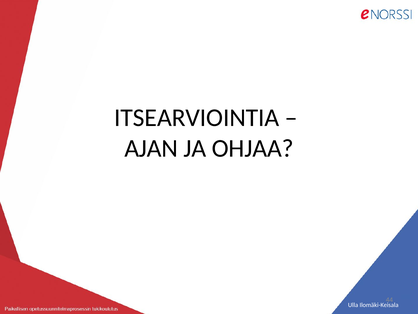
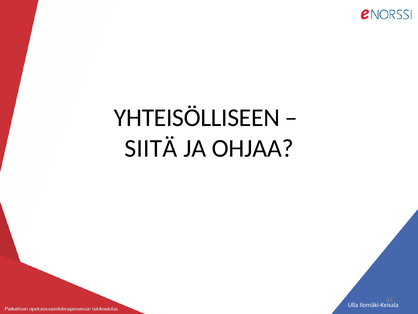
ITSEARVIOINTIA: ITSEARVIOINTIA -> YHTEISÖLLISEEN (197, 117)
AJAN: AJAN -> SIITÄ (151, 148)
